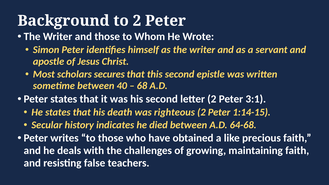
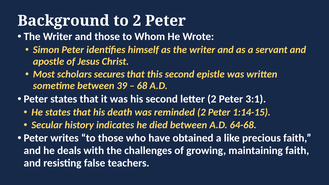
40: 40 -> 39 (122, 86)
righteous: righteous -> reminded (174, 112)
